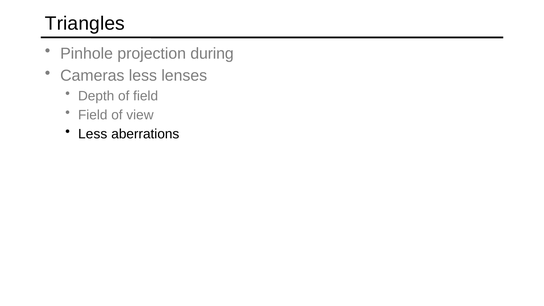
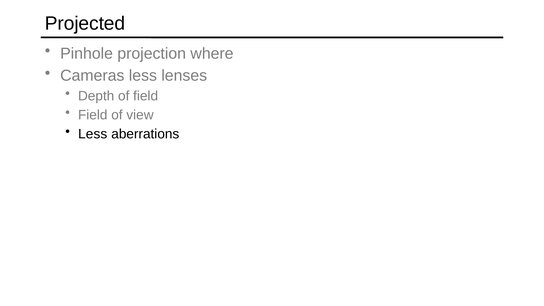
Triangles: Triangles -> Projected (85, 23)
during: during -> where (212, 53)
